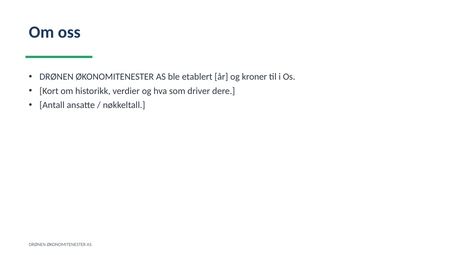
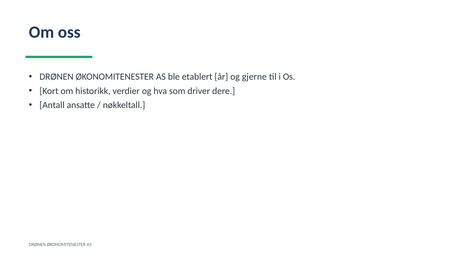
kroner: kroner -> gjerne (254, 77)
